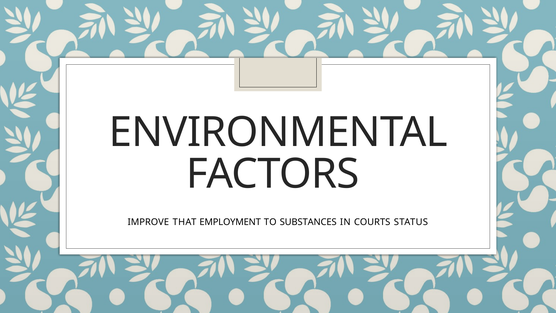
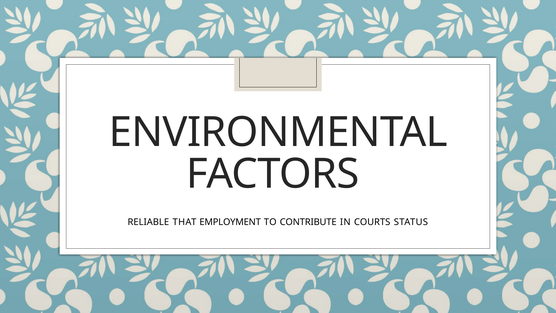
IMPROVE: IMPROVE -> RELIABLE (148, 222)
SUBSTANCES: SUBSTANCES -> CONTRIBUTE (308, 222)
